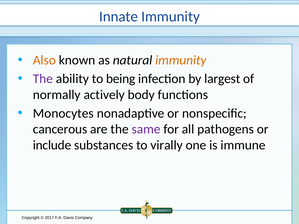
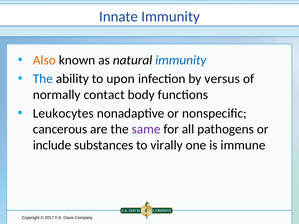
immunity colour: orange -> blue (181, 60)
The colour: purple -> blue (43, 79)
being: being -> upon (121, 79)
largest: largest -> versus (222, 79)
actively: actively -> contact (104, 95)
Monocytes: Monocytes -> Leukocytes (63, 113)
